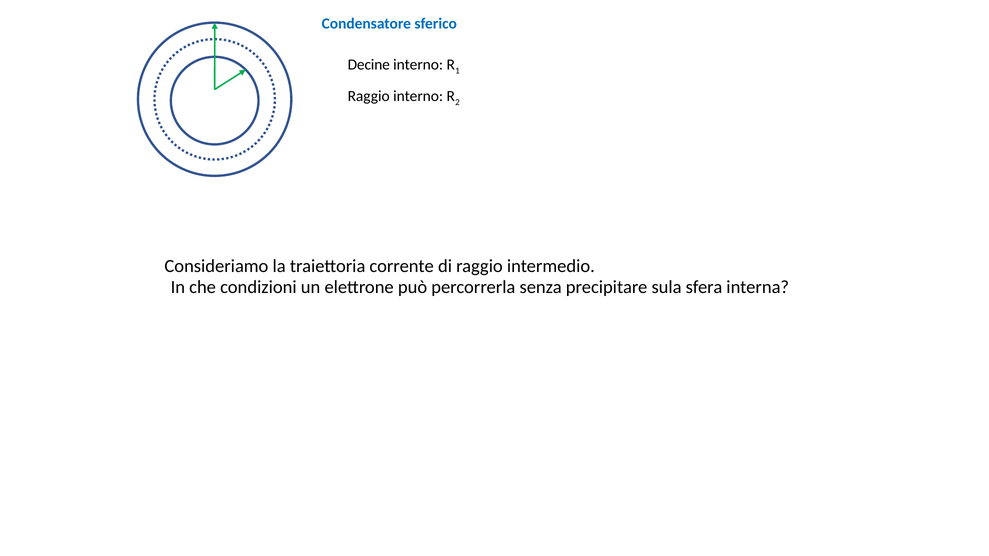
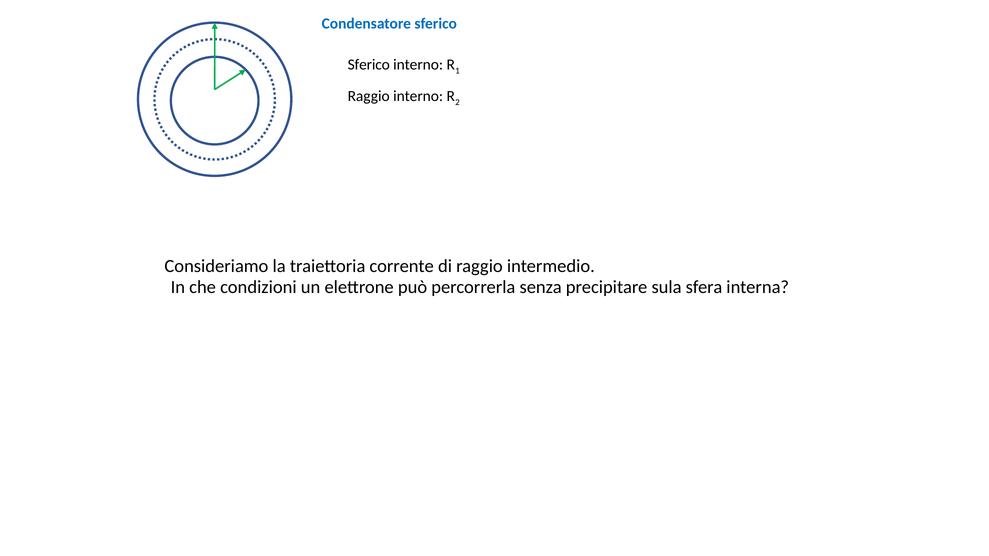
Decine: Decine -> Sferico (369, 65)
